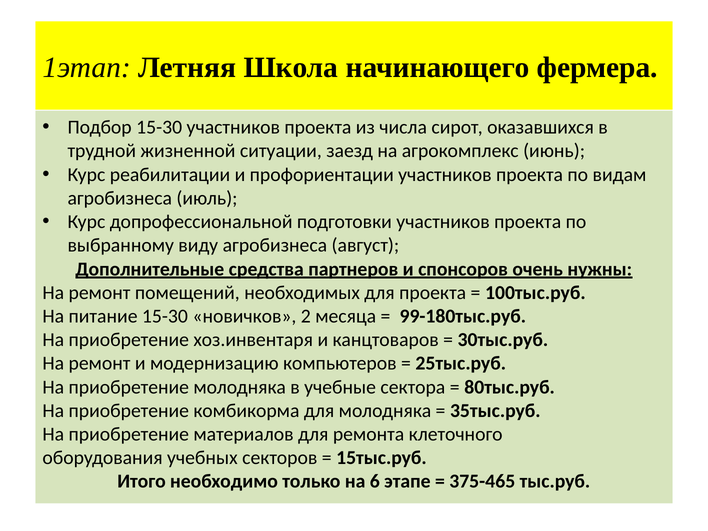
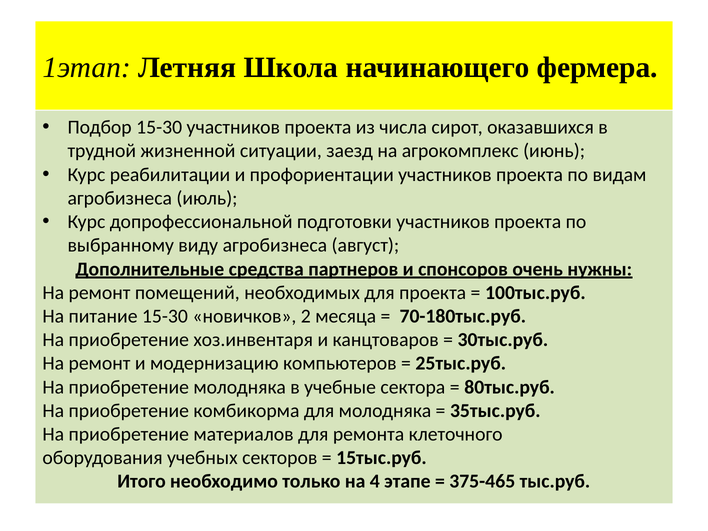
99-180тыс.руб: 99-180тыс.руб -> 70-180тыс.руб (463, 316)
6: 6 -> 4 (375, 481)
